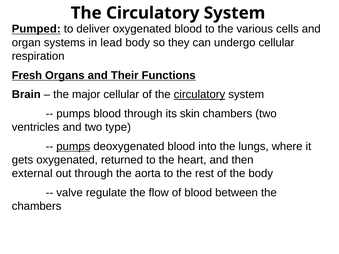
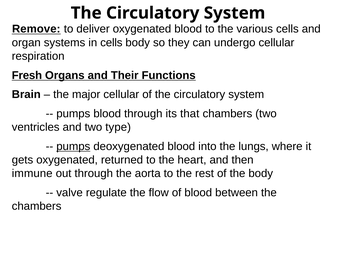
Pumped: Pumped -> Remove (36, 29)
in lead: lead -> cells (111, 43)
circulatory underline: present -> none (199, 95)
skin: skin -> that (190, 114)
external: external -> immune (32, 174)
